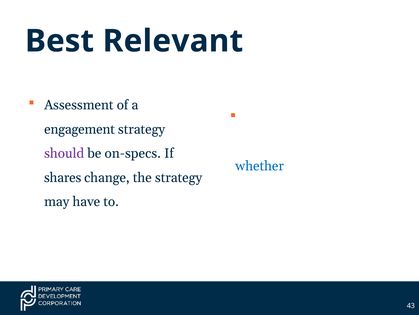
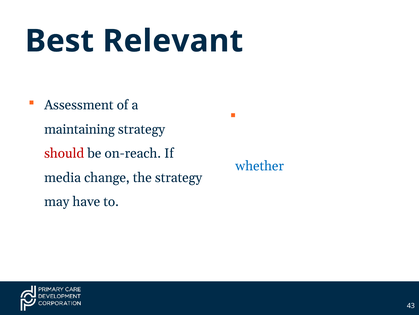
engagement: engagement -> maintaining (80, 129)
should colour: purple -> red (64, 153)
on-specs: on-specs -> on-reach (133, 153)
shares: shares -> media (63, 177)
